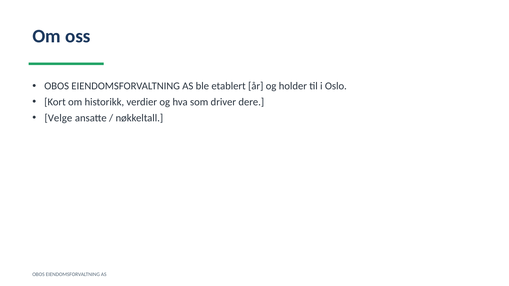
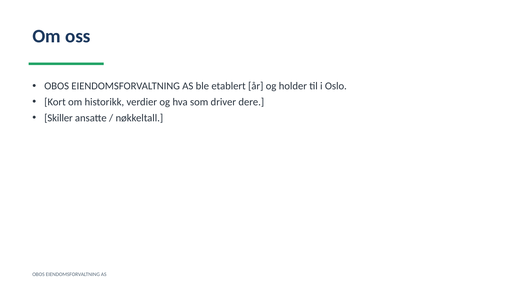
Velge: Velge -> Skiller (58, 118)
